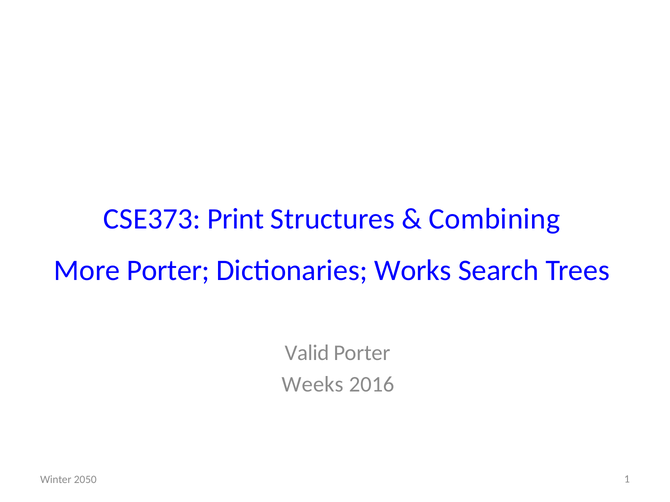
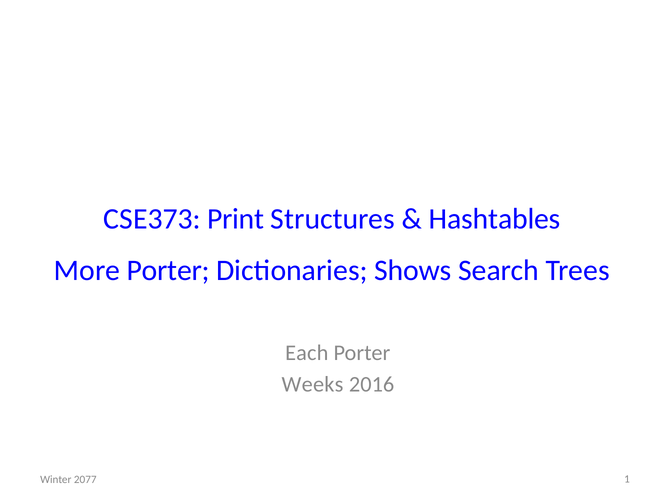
Combining: Combining -> Hashtables (495, 219)
Works: Works -> Shows (413, 271)
Valid: Valid -> Each (307, 353)
2050: 2050 -> 2077 (85, 480)
